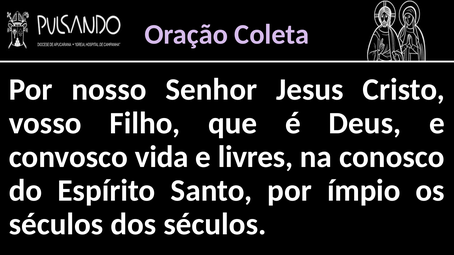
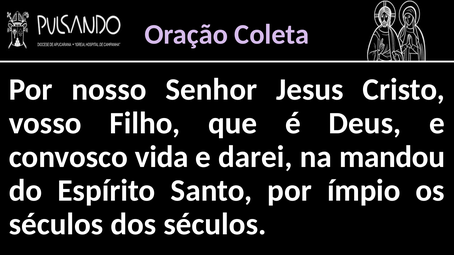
livres: livres -> darei (255, 157)
conosco: conosco -> mandou (392, 157)
